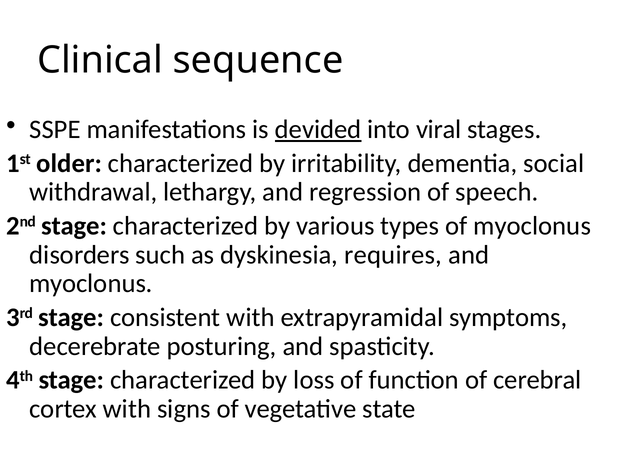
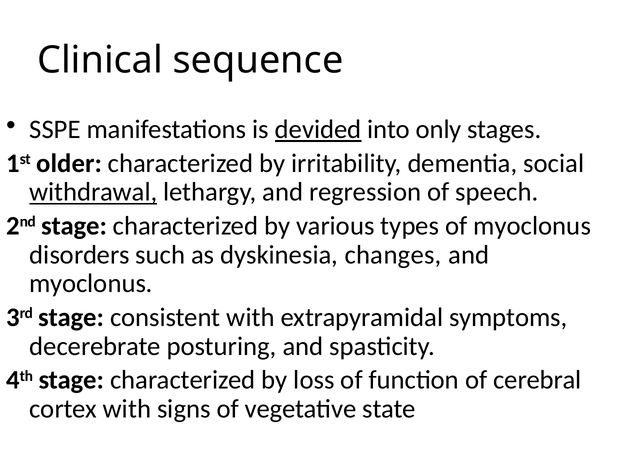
viral: viral -> only (439, 129)
withdrawal underline: none -> present (93, 192)
requires: requires -> changes (393, 255)
